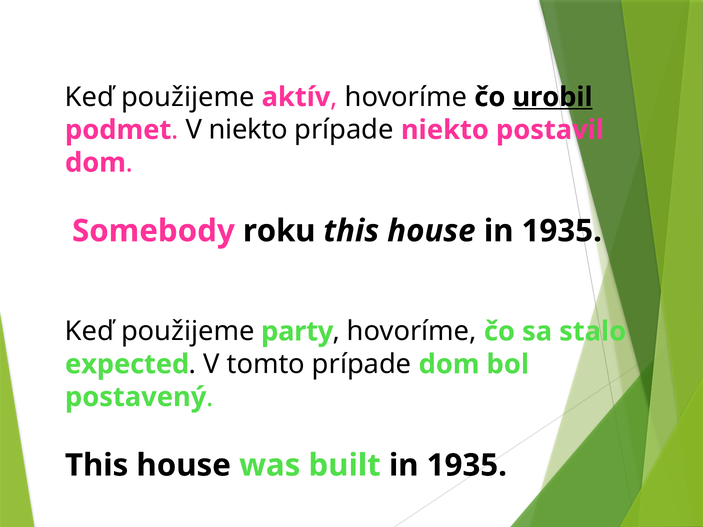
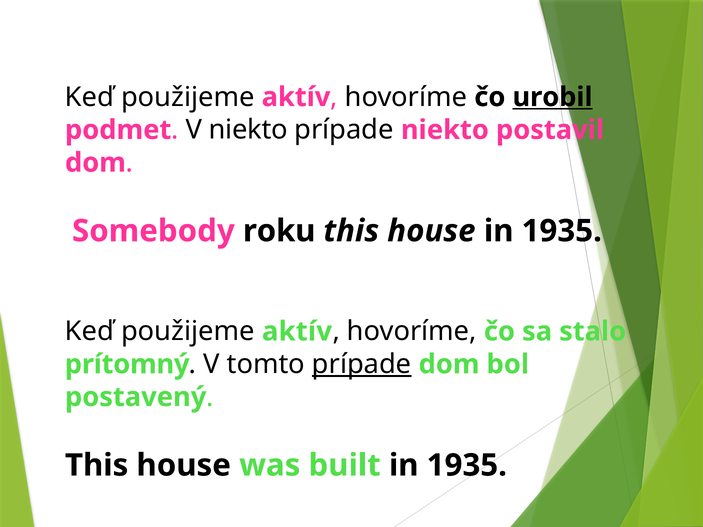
party: party -> aktív (297, 332)
expected: expected -> prítomný (127, 364)
prípade underline: none -> present (362, 364)
